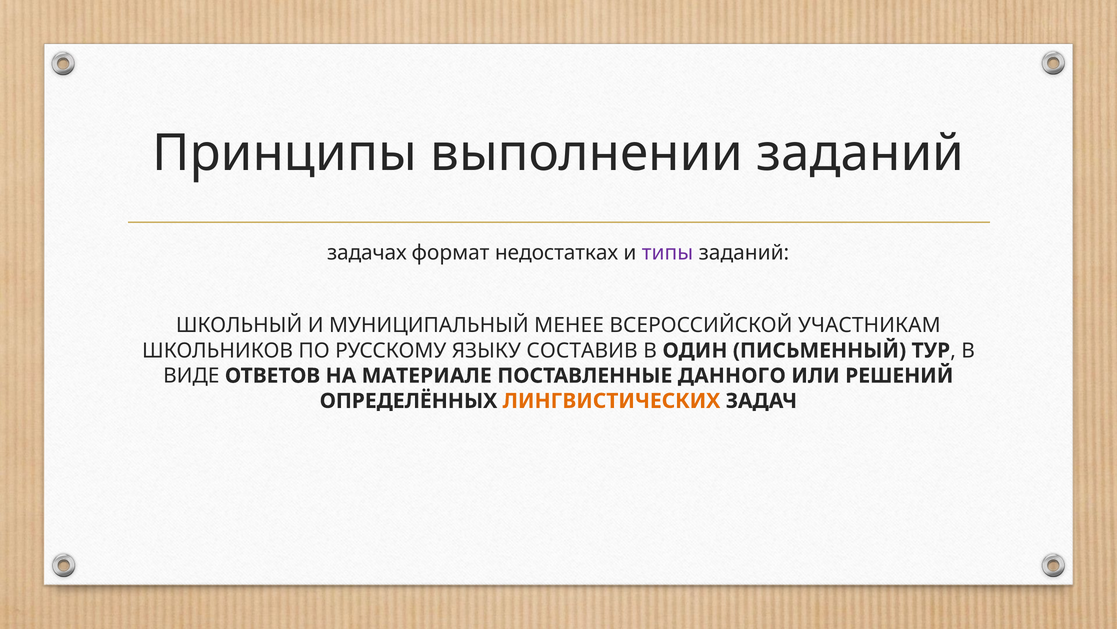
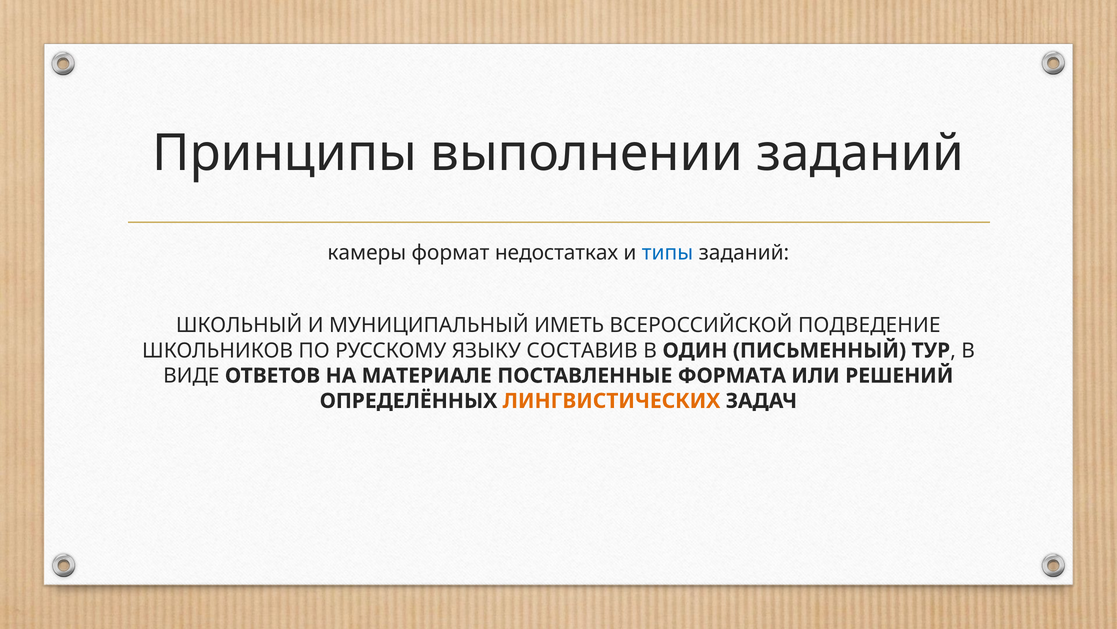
задачах: задачах -> камеры (367, 252)
типы colour: purple -> blue (668, 252)
МЕНЕЕ: МЕНЕЕ -> ИМЕТЬ (569, 325)
УЧАСТНИКАМ: УЧАСТНИКАМ -> ПОДВЕДЕНИЕ (869, 325)
ДАННОГО: ДАННОГО -> ФОРМАТА (732, 375)
